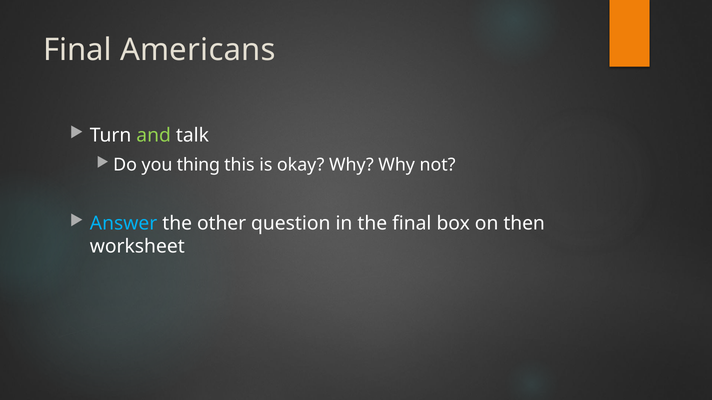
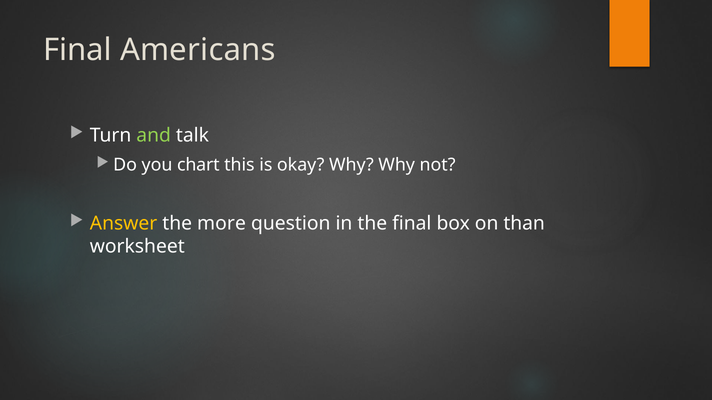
thing: thing -> chart (198, 165)
Answer colour: light blue -> yellow (124, 224)
other: other -> more (221, 224)
then: then -> than (524, 224)
